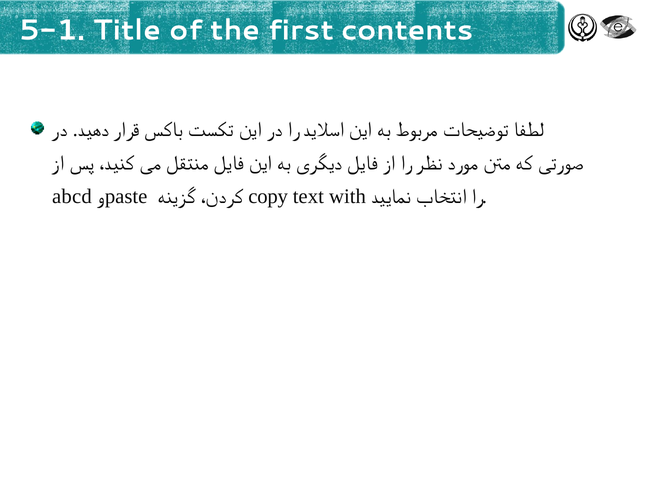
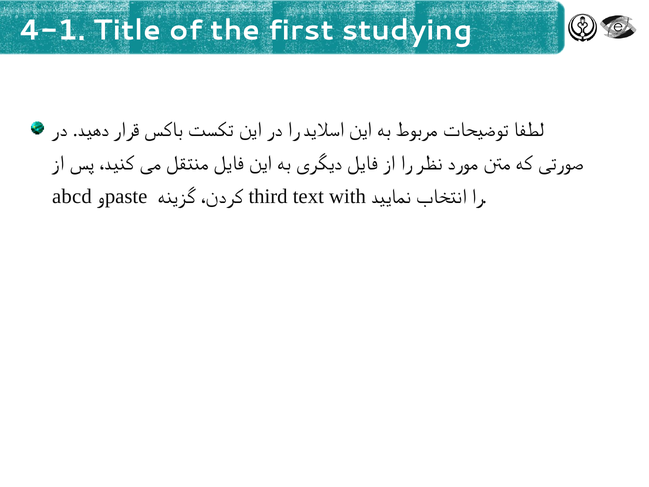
5-1: 5-1 -> 4-1 (52, 30)
contents: contents -> studying (407, 30)
copy: copy -> third (268, 196)
